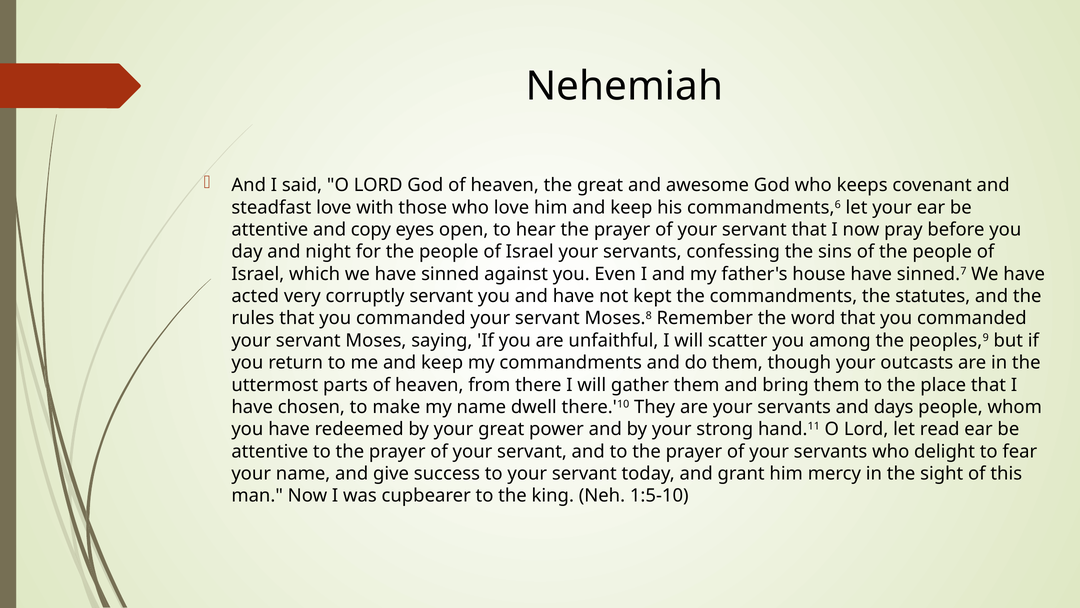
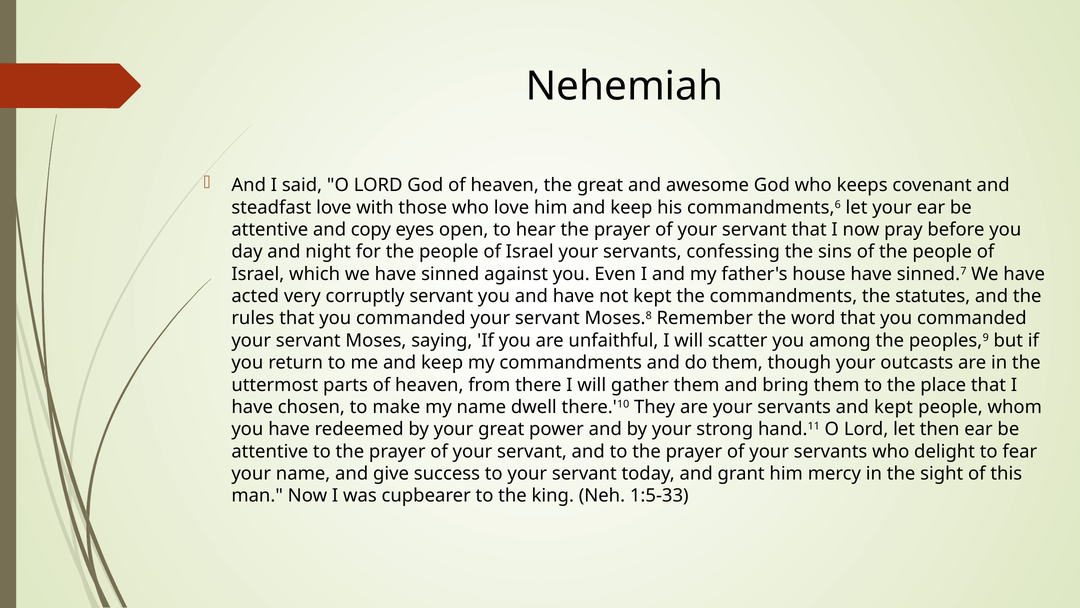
and days: days -> kept (893, 407)
read: read -> then (940, 429)
1:5-10: 1:5-10 -> 1:5-33 (659, 495)
